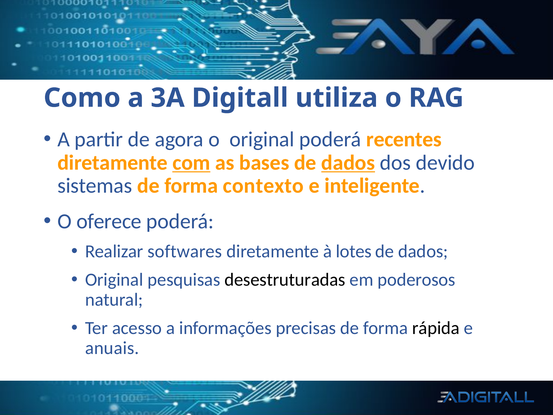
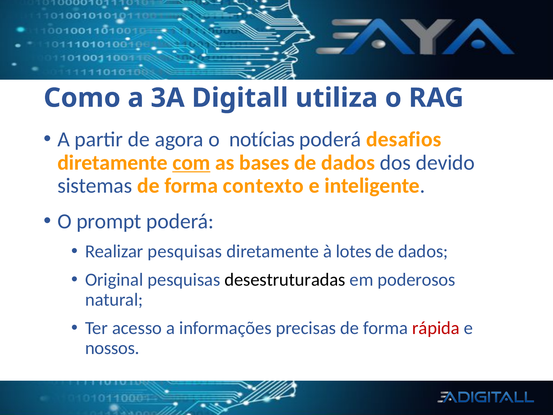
o original: original -> notícias (262, 139)
recentes: recentes -> desafios (404, 139)
dados underline: present -> none (348, 162)
oferece: oferece -> prompt (109, 221)
Realizar softwares: softwares -> pesquisas (185, 251)
rápida colour: black -> red (436, 328)
anuais: anuais -> nossos (112, 348)
